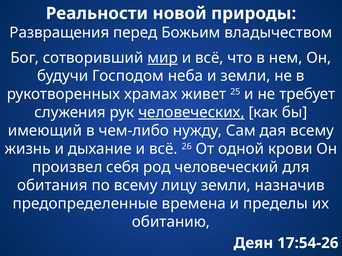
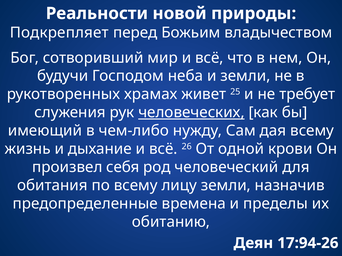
Развращения: Развращения -> Подкрепляет (59, 33)
мир underline: present -> none (163, 58)
17:54-26: 17:54-26 -> 17:94-26 (308, 243)
